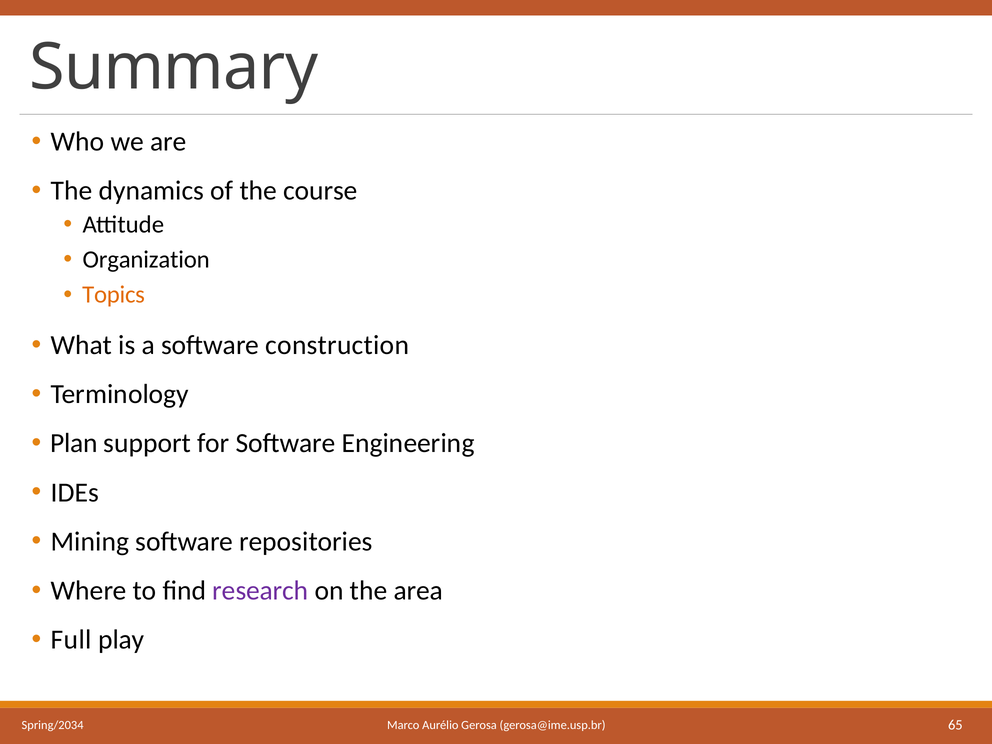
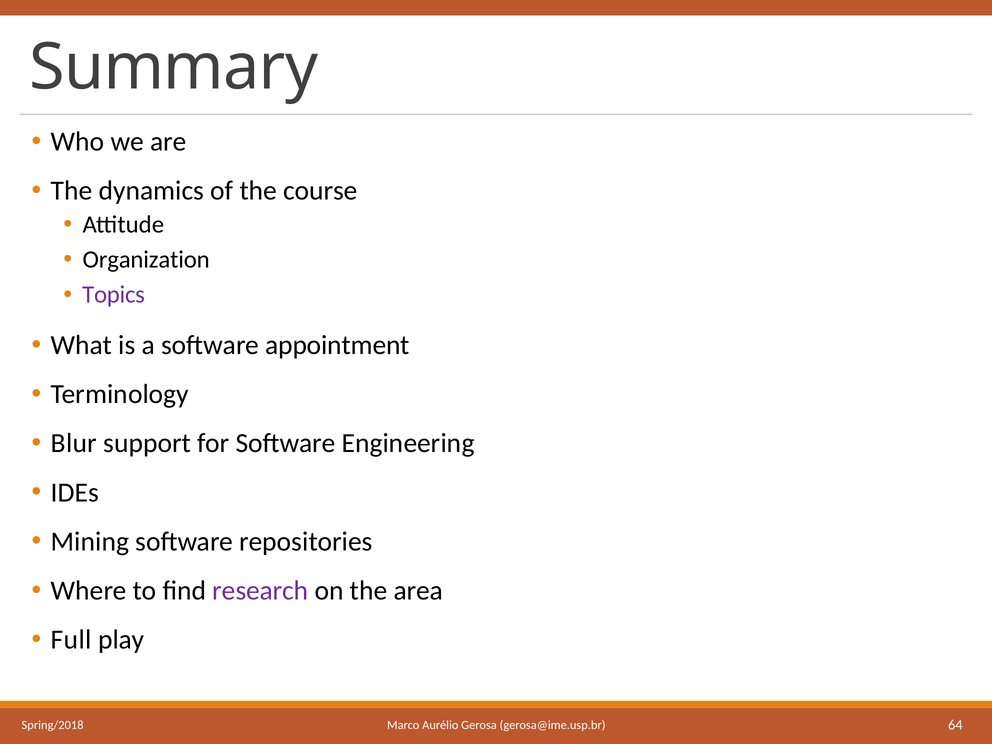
Topics colour: orange -> purple (114, 295)
construction: construction -> appointment (337, 345)
Plan: Plan -> Blur (74, 443)
65: 65 -> 64 (955, 725)
Spring/2034: Spring/2034 -> Spring/2018 (53, 725)
